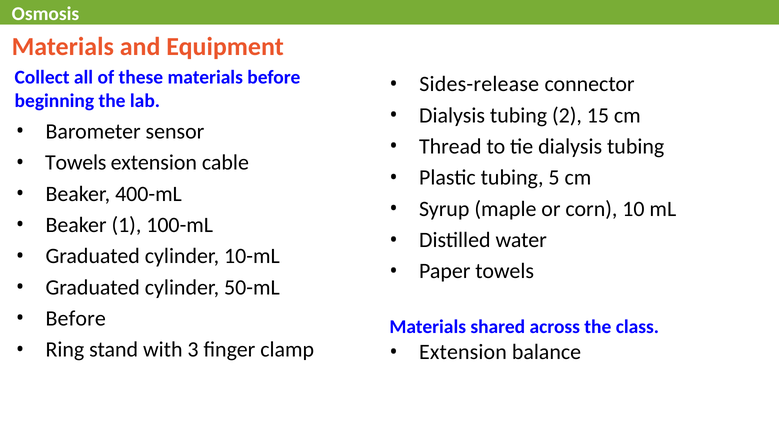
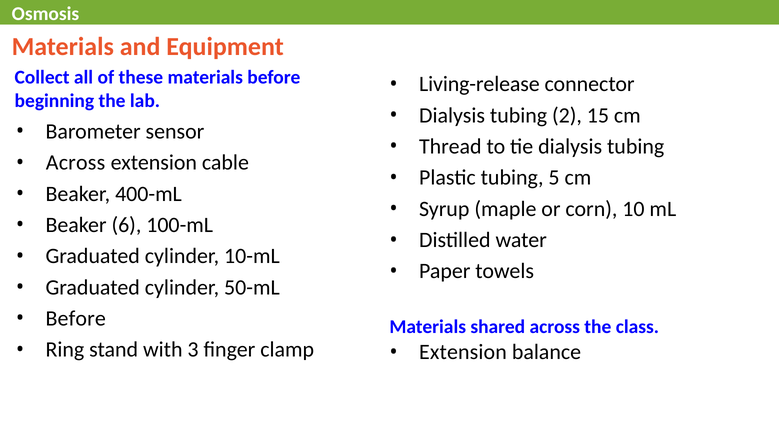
Sides-release: Sides-release -> Living-release (479, 84)
Towels: Towels -> Across (76, 163)
1: 1 -> 6 (126, 225)
